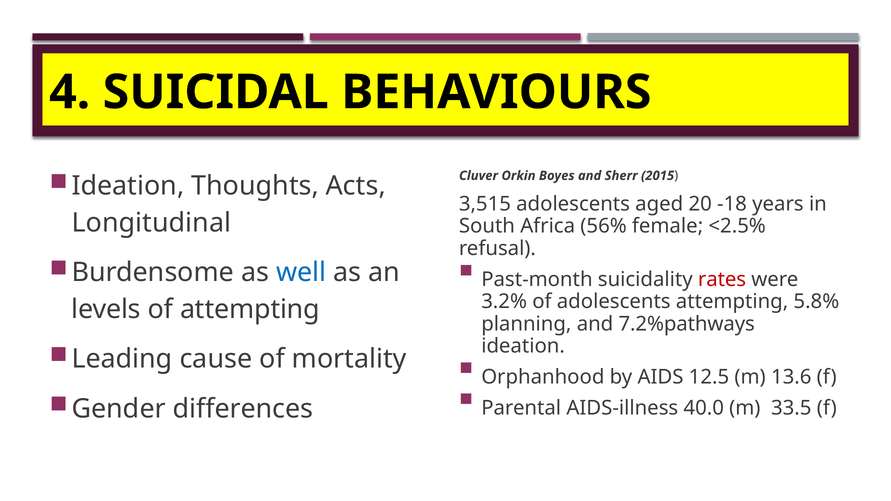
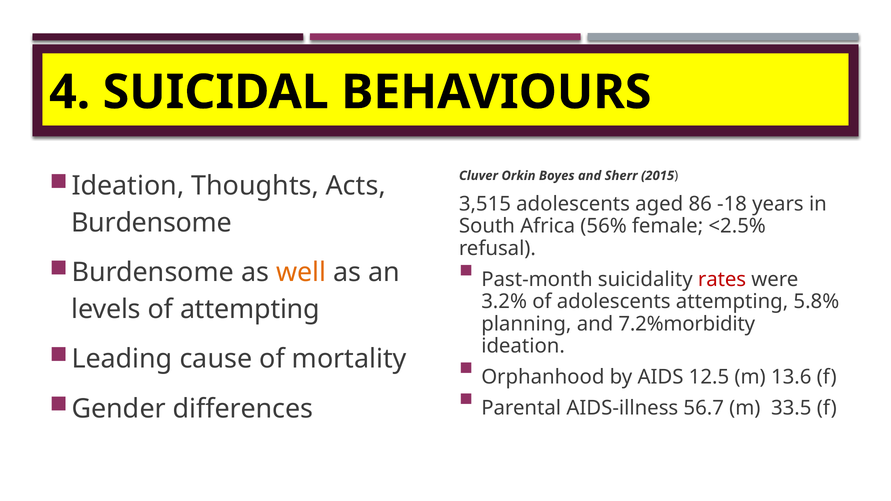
20: 20 -> 86 (700, 204)
Longitudinal: Longitudinal -> Burdensome (151, 223)
well colour: blue -> orange (301, 273)
7.2%pathways: 7.2%pathways -> 7.2%morbidity (687, 324)
40.0: 40.0 -> 56.7 (704, 408)
